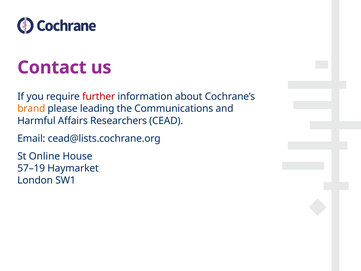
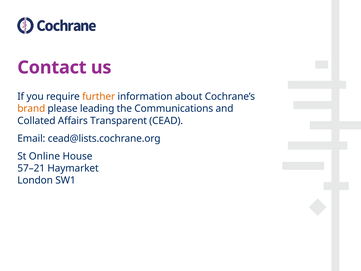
further colour: red -> orange (99, 97)
Harmful: Harmful -> Collated (36, 121)
Researchers: Researchers -> Transparent (119, 121)
57–19: 57–19 -> 57–21 (31, 168)
